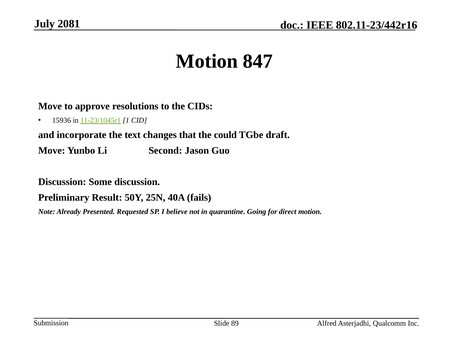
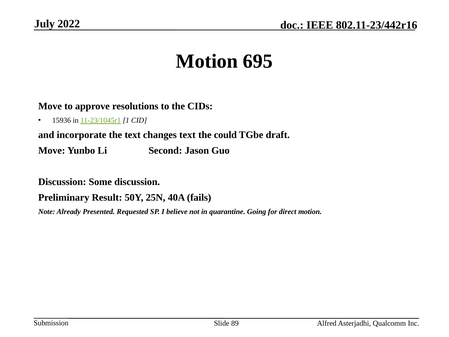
2081: 2081 -> 2022 (69, 24)
847: 847 -> 695 (258, 61)
changes that: that -> text (187, 135)
